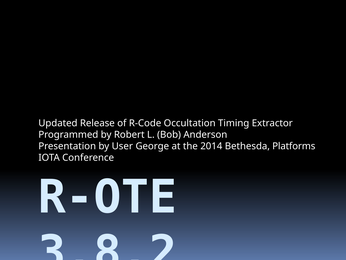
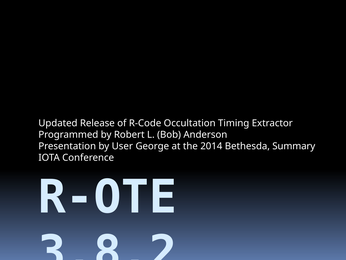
Platforms: Platforms -> Summary (294, 146)
